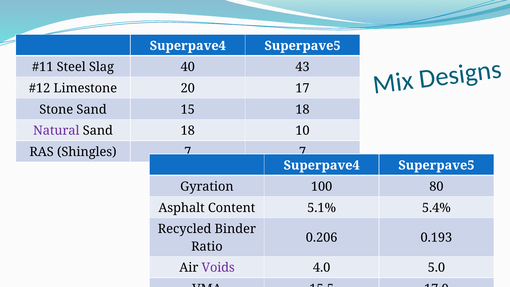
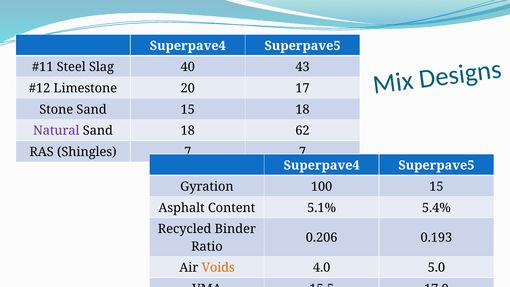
10: 10 -> 62 (303, 131)
100 80: 80 -> 15 (436, 186)
Voids colour: purple -> orange (218, 268)
